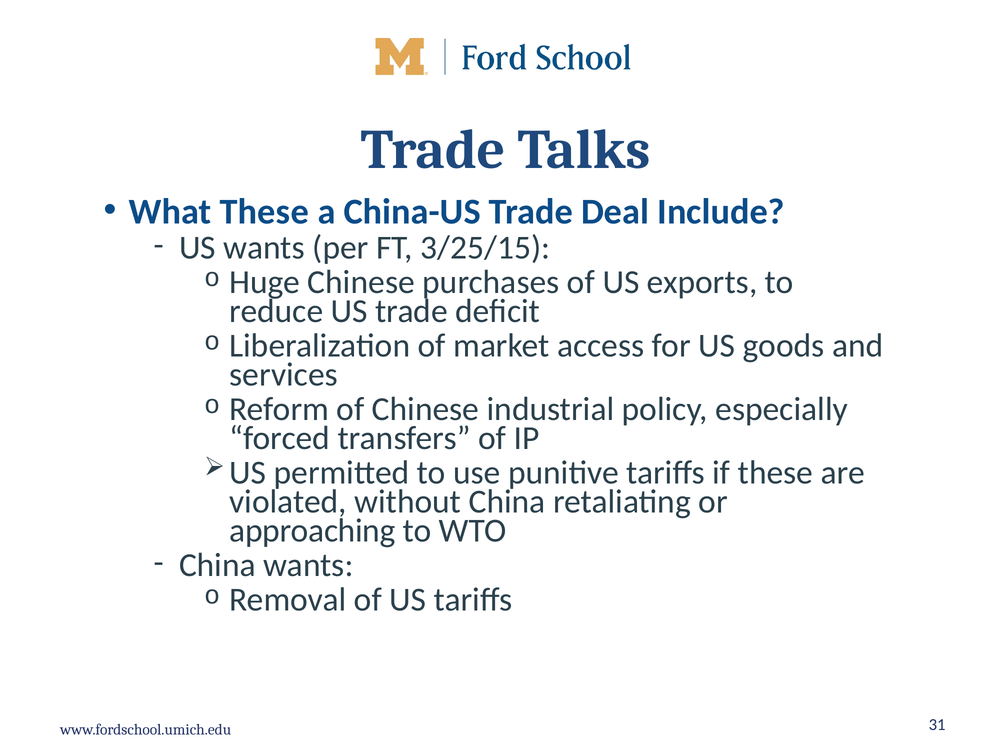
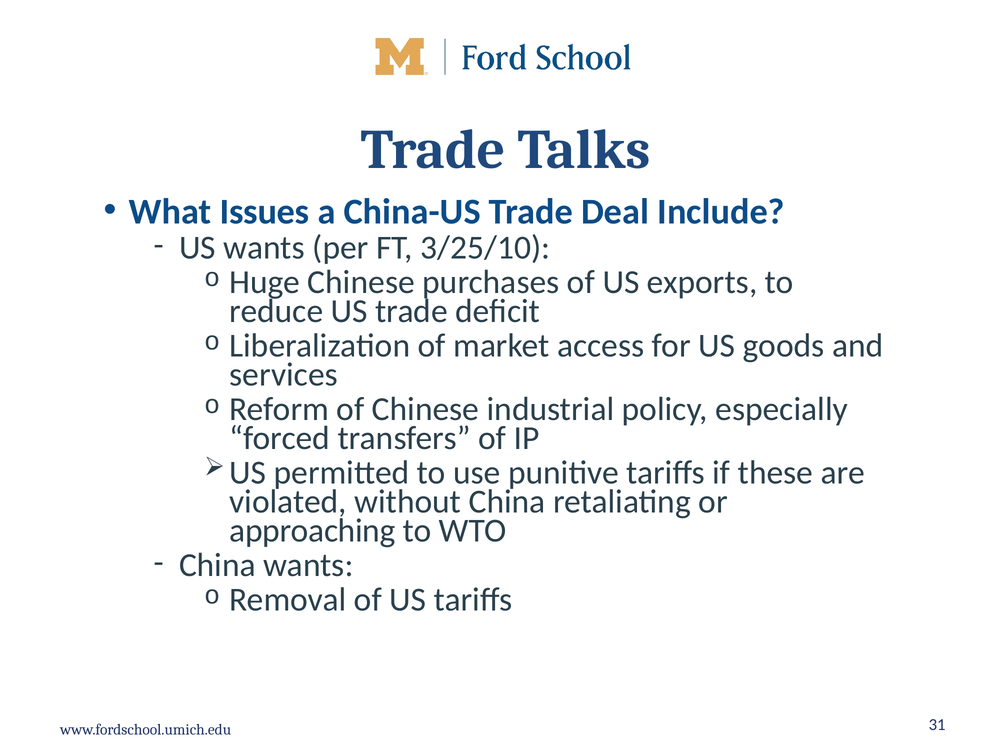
What These: These -> Issues (264, 212)
3/25/15: 3/25/15 -> 3/25/10 (485, 248)
